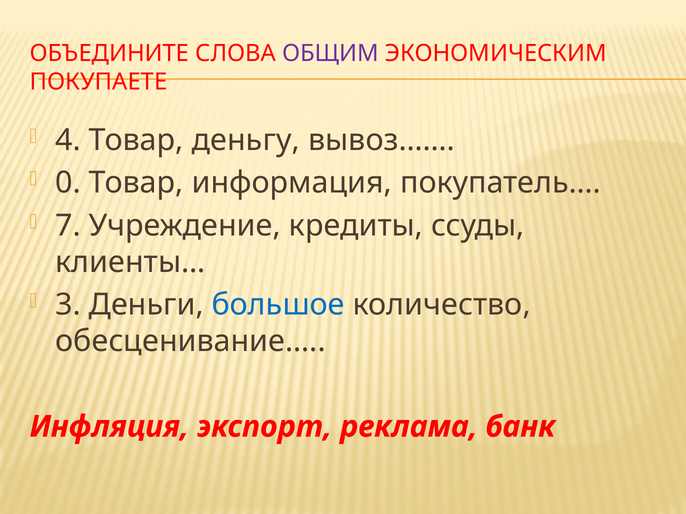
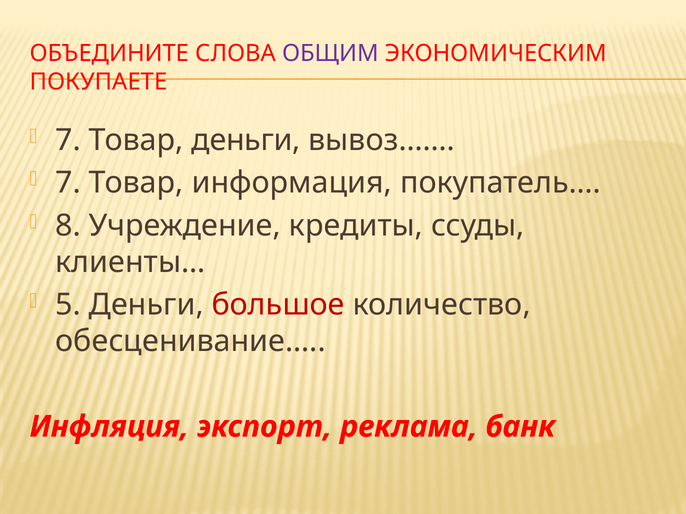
4: 4 -> 7 (68, 140)
Товар деньгу: деньгу -> деньги (246, 140)
0: 0 -> 7 (68, 183)
7: 7 -> 8 (68, 226)
3: 3 -> 5 (68, 305)
большое colour: blue -> red (278, 305)
